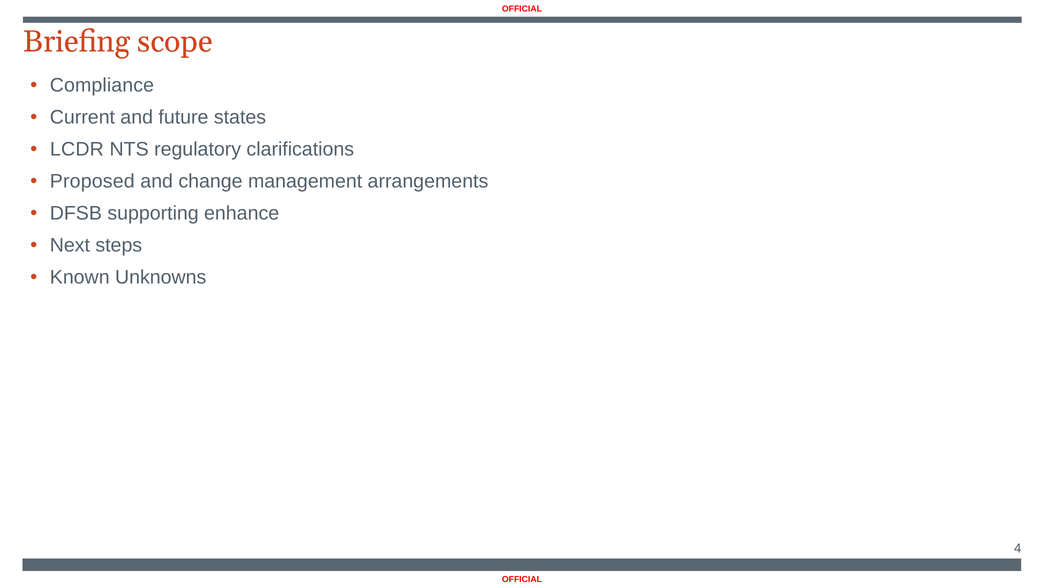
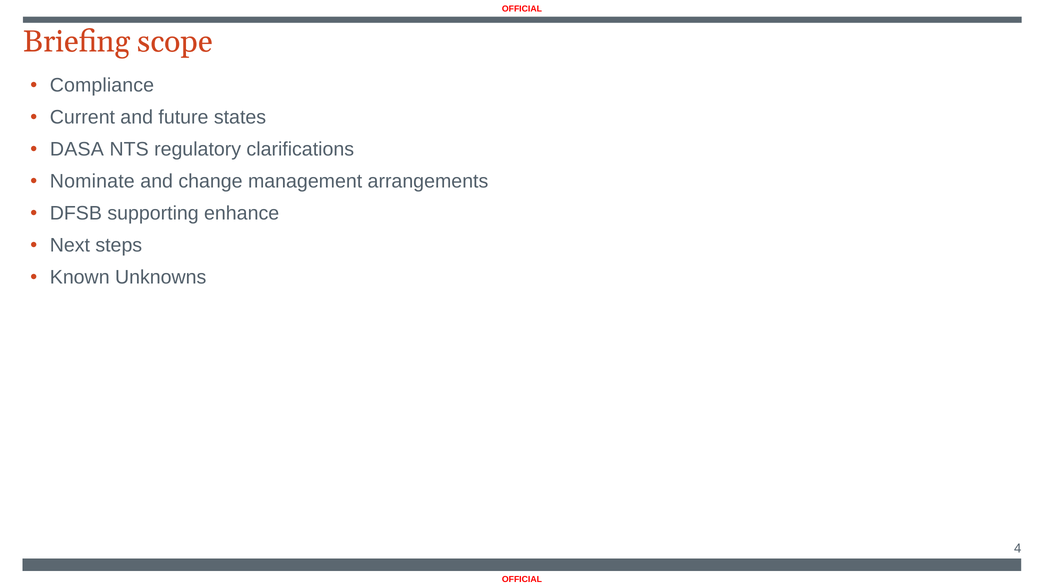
LCDR: LCDR -> DASA (77, 149)
Proposed: Proposed -> Nominate (92, 181)
